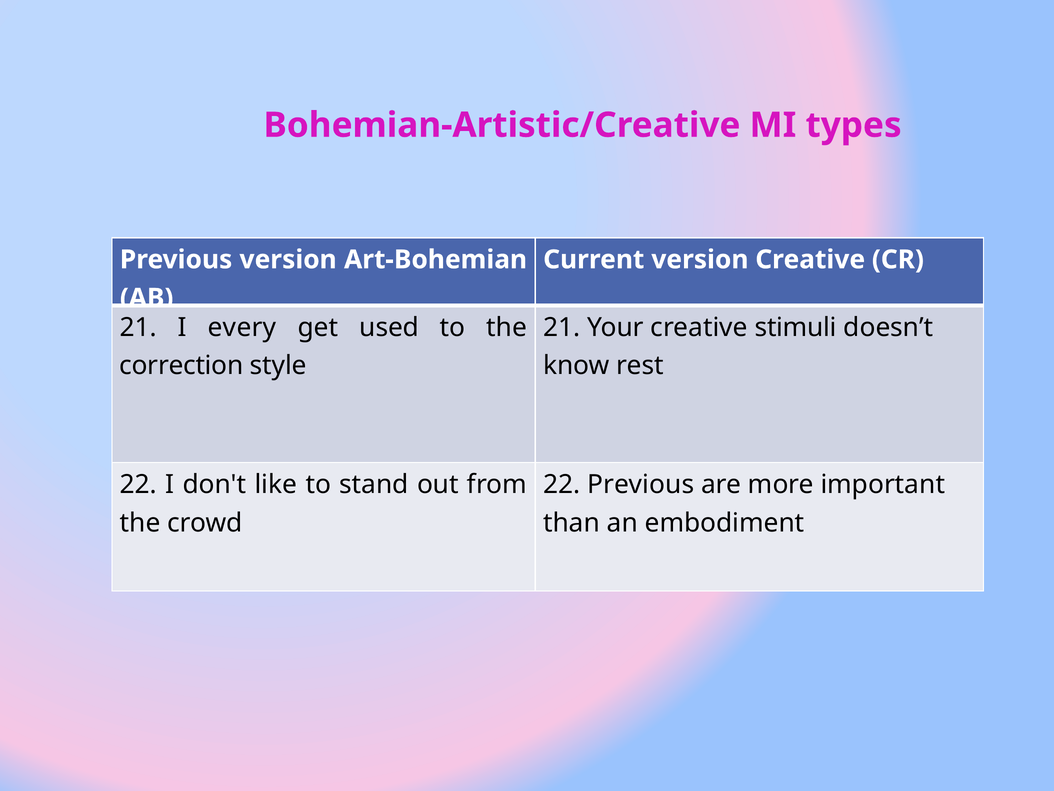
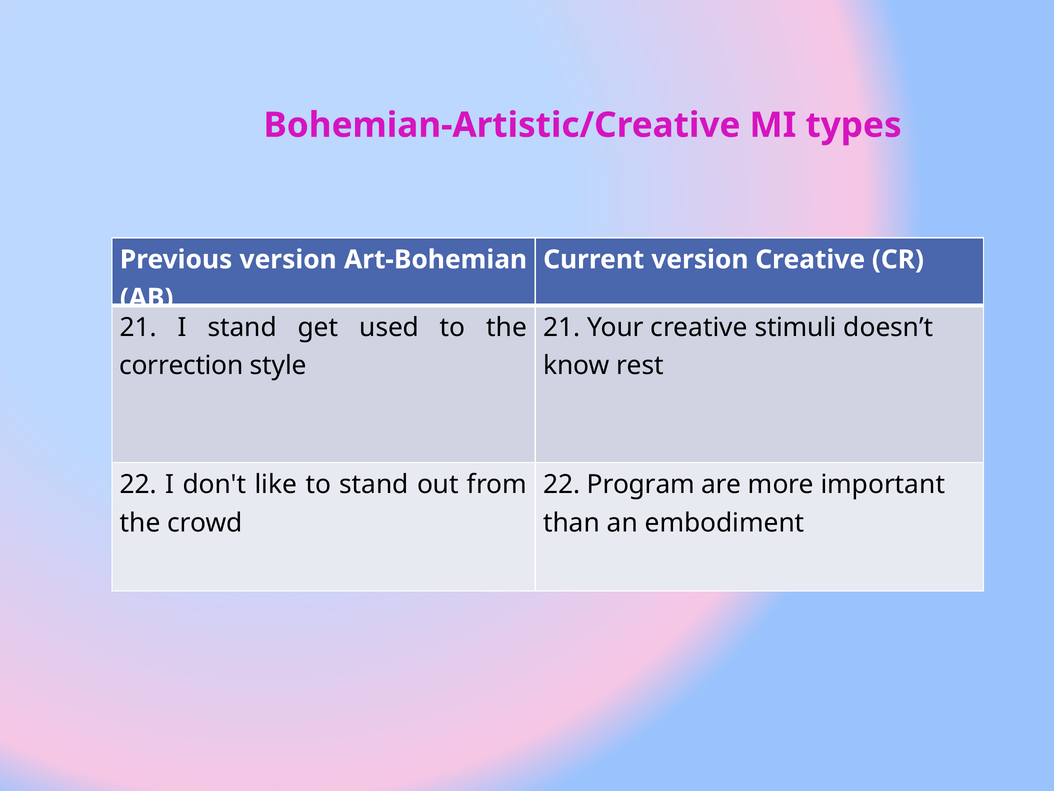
I every: every -> stand (242, 327)
22 Previous: Previous -> Program (641, 484)
